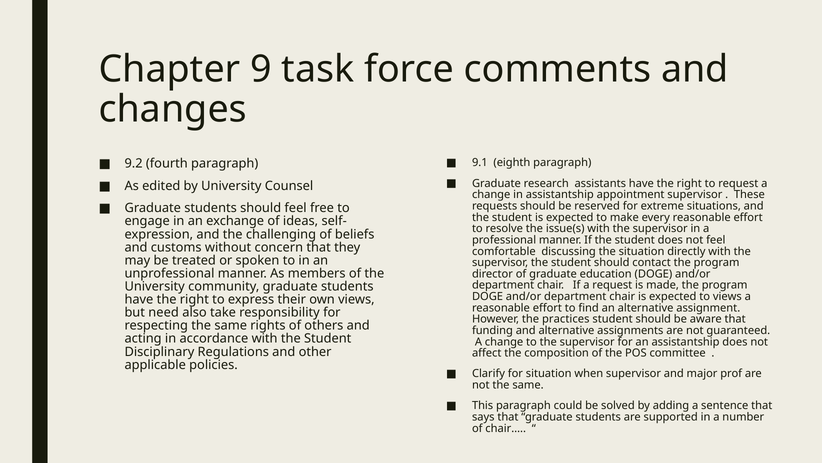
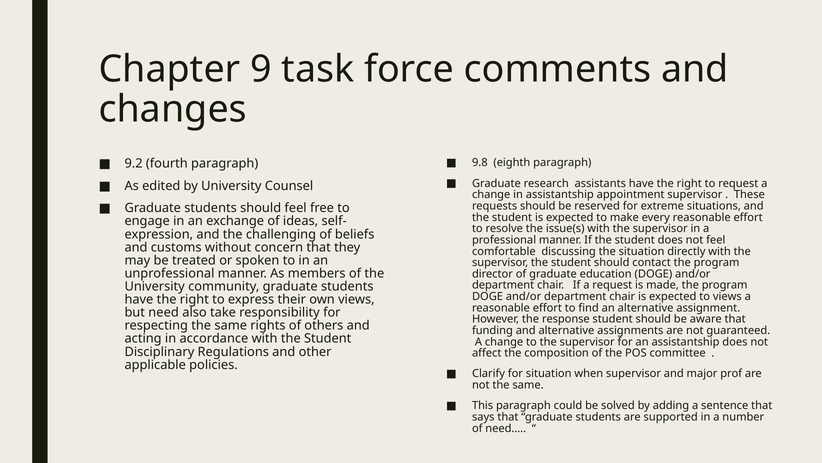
9.1: 9.1 -> 9.8 (480, 163)
practices: practices -> response (566, 319)
chair…: chair… -> need… (506, 428)
